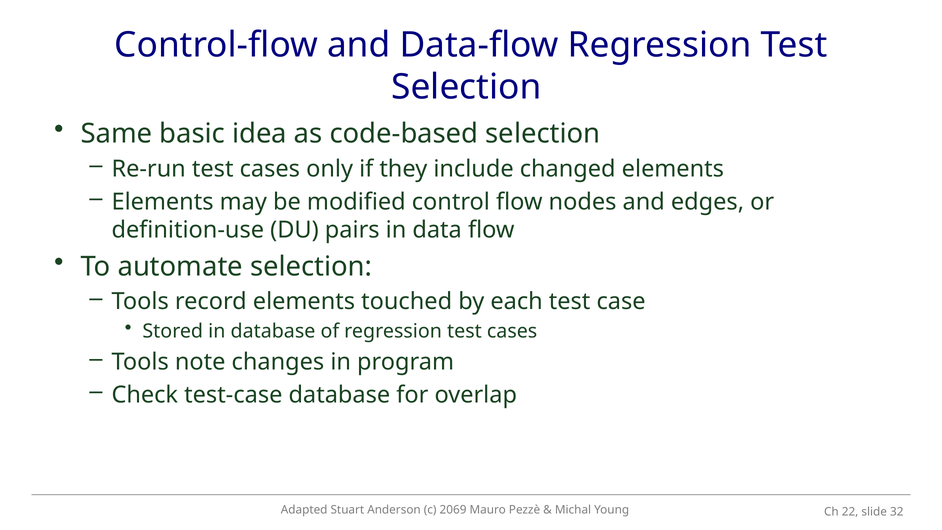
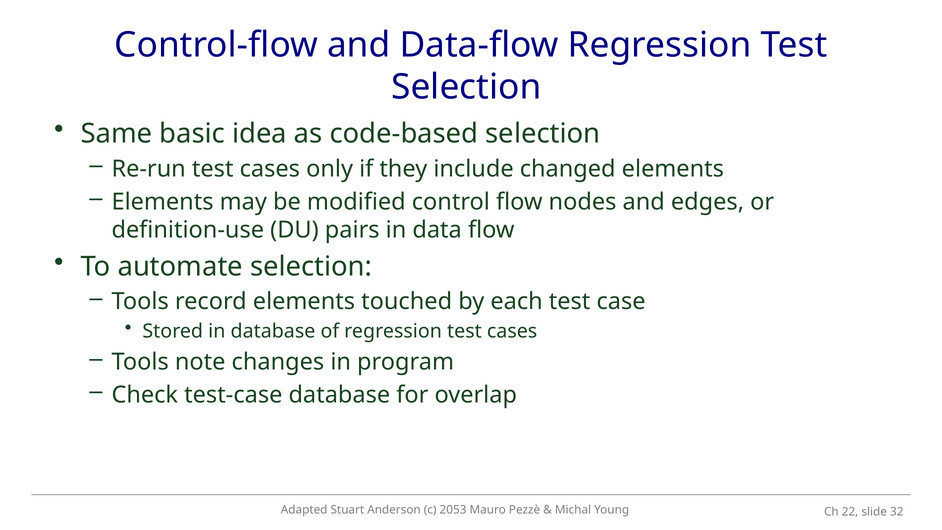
2069: 2069 -> 2053 (453, 510)
